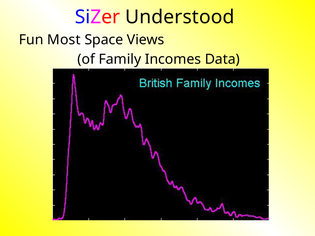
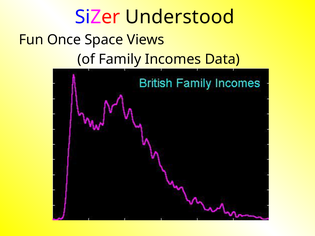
Most: Most -> Once (64, 40)
